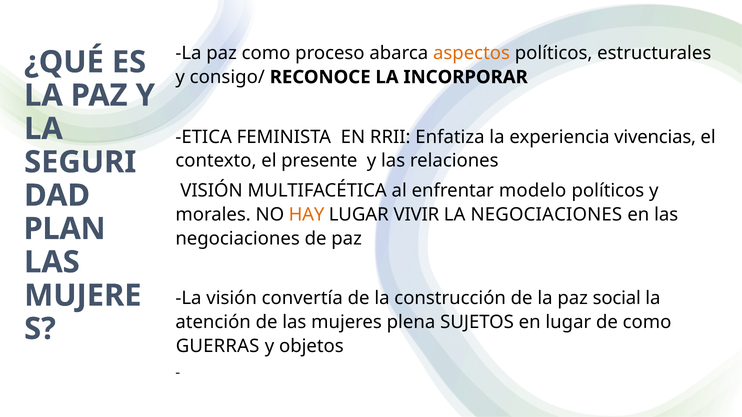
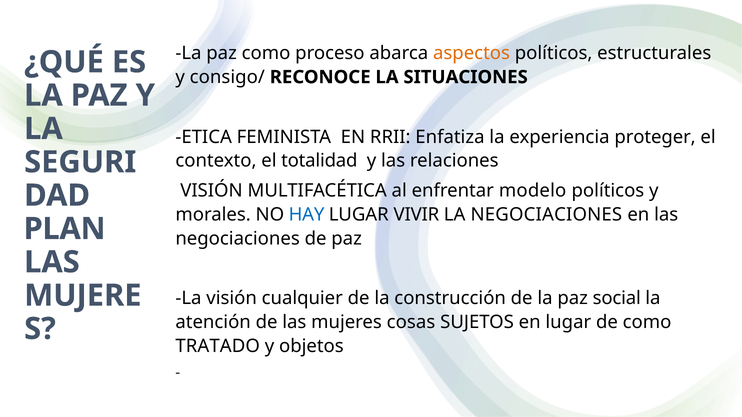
INCORPORAR: INCORPORAR -> SITUACIONES (466, 77)
vivencias: vivencias -> proteger (655, 137)
presente: presente -> totalidad (319, 161)
HAY colour: orange -> blue (307, 215)
convertía: convertía -> cualquier (302, 299)
plena: plena -> cosas (411, 322)
GUERRAS: GUERRAS -> TRATADO (218, 346)
